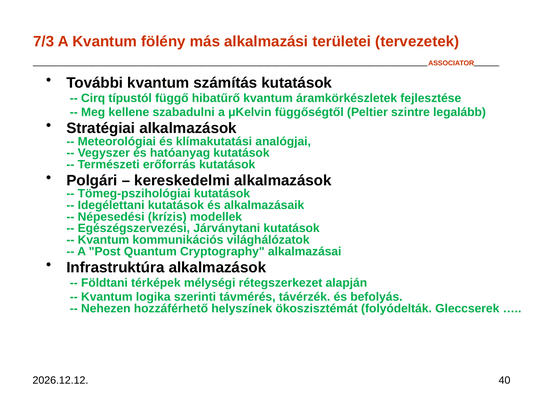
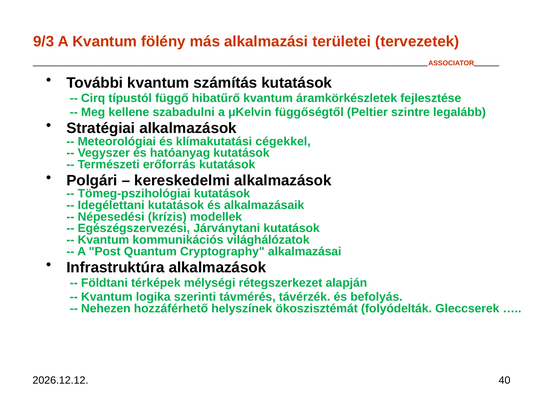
7/3: 7/3 -> 9/3 (44, 41)
analógjai: analógjai -> cégekkel (283, 141)
